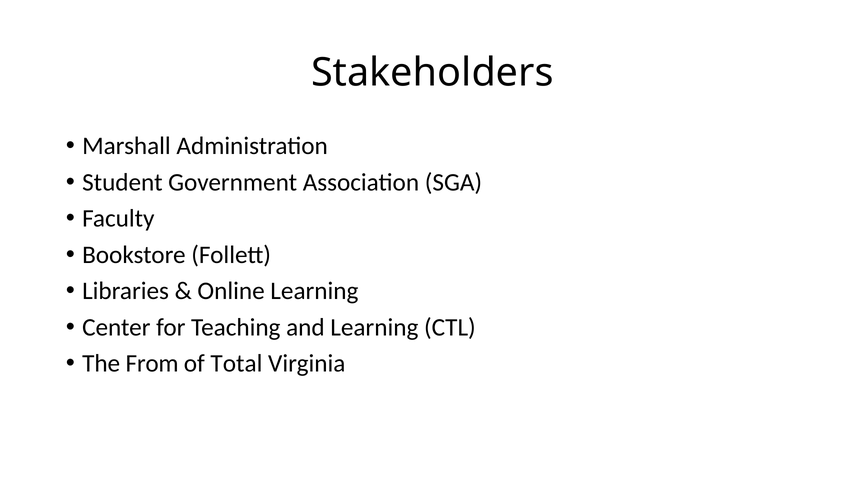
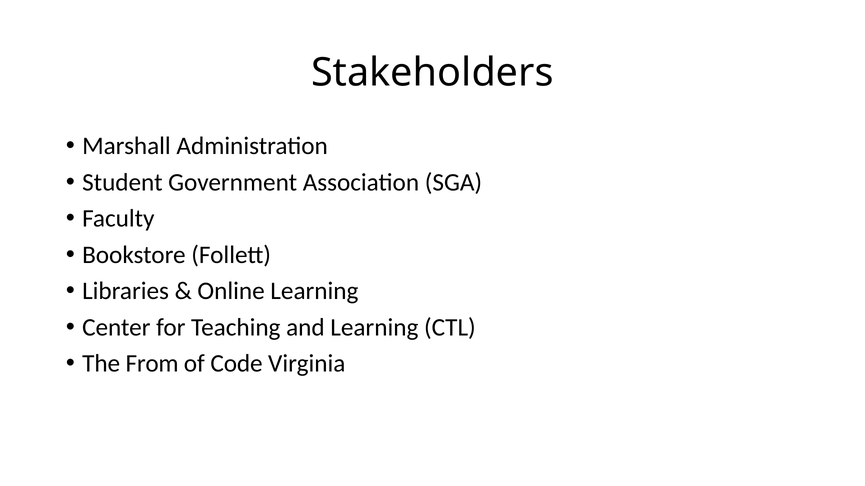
Total: Total -> Code (237, 364)
